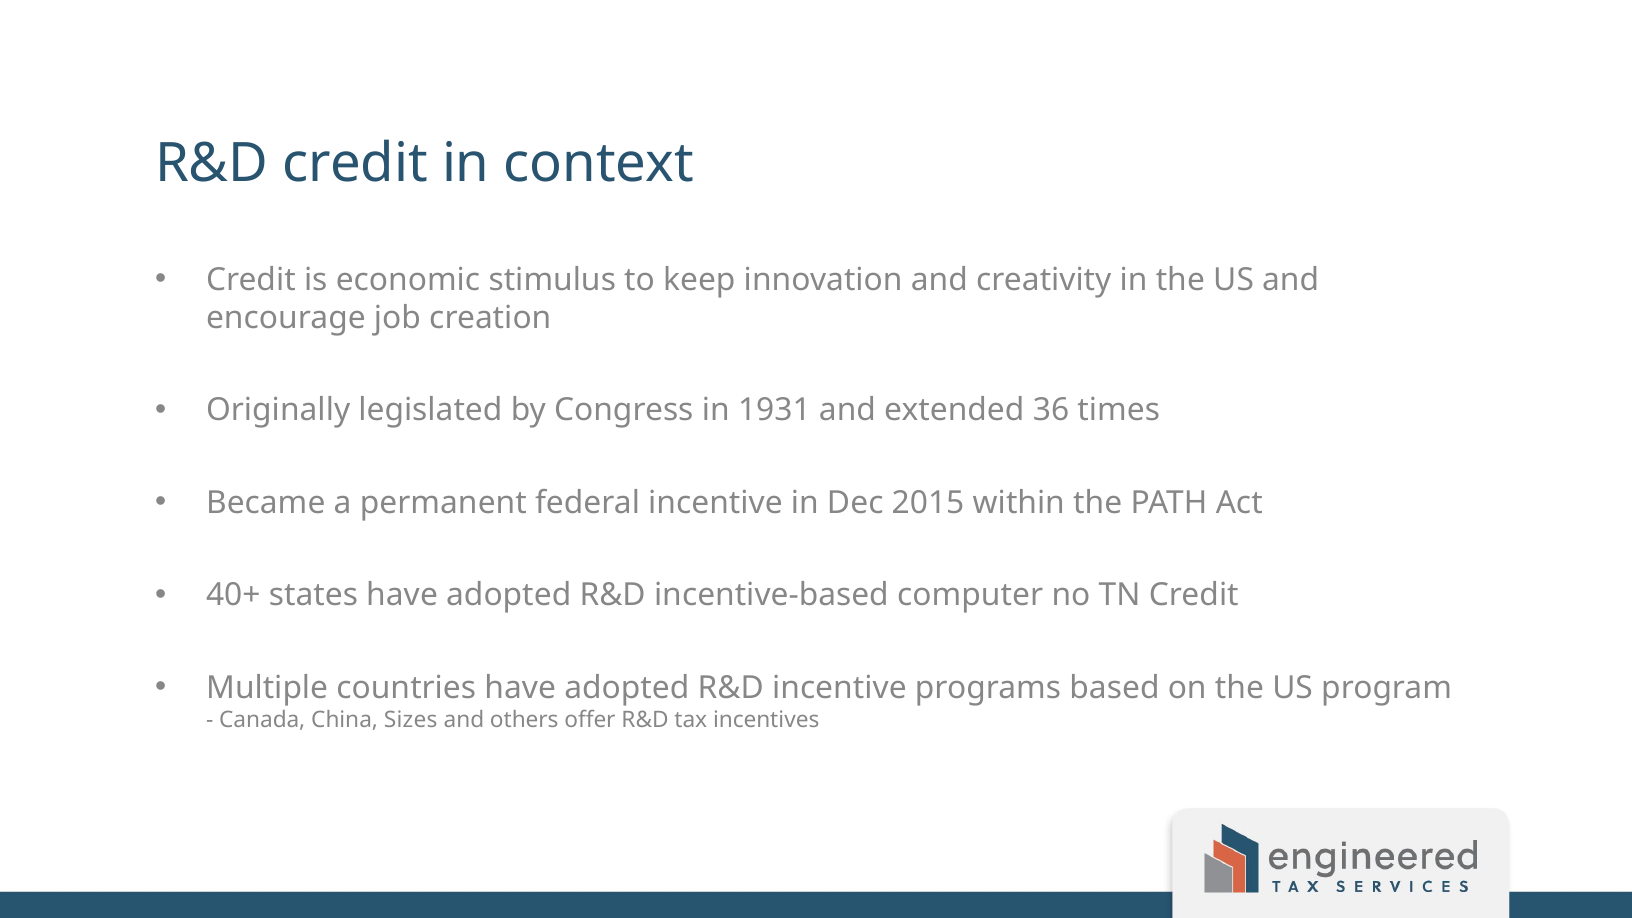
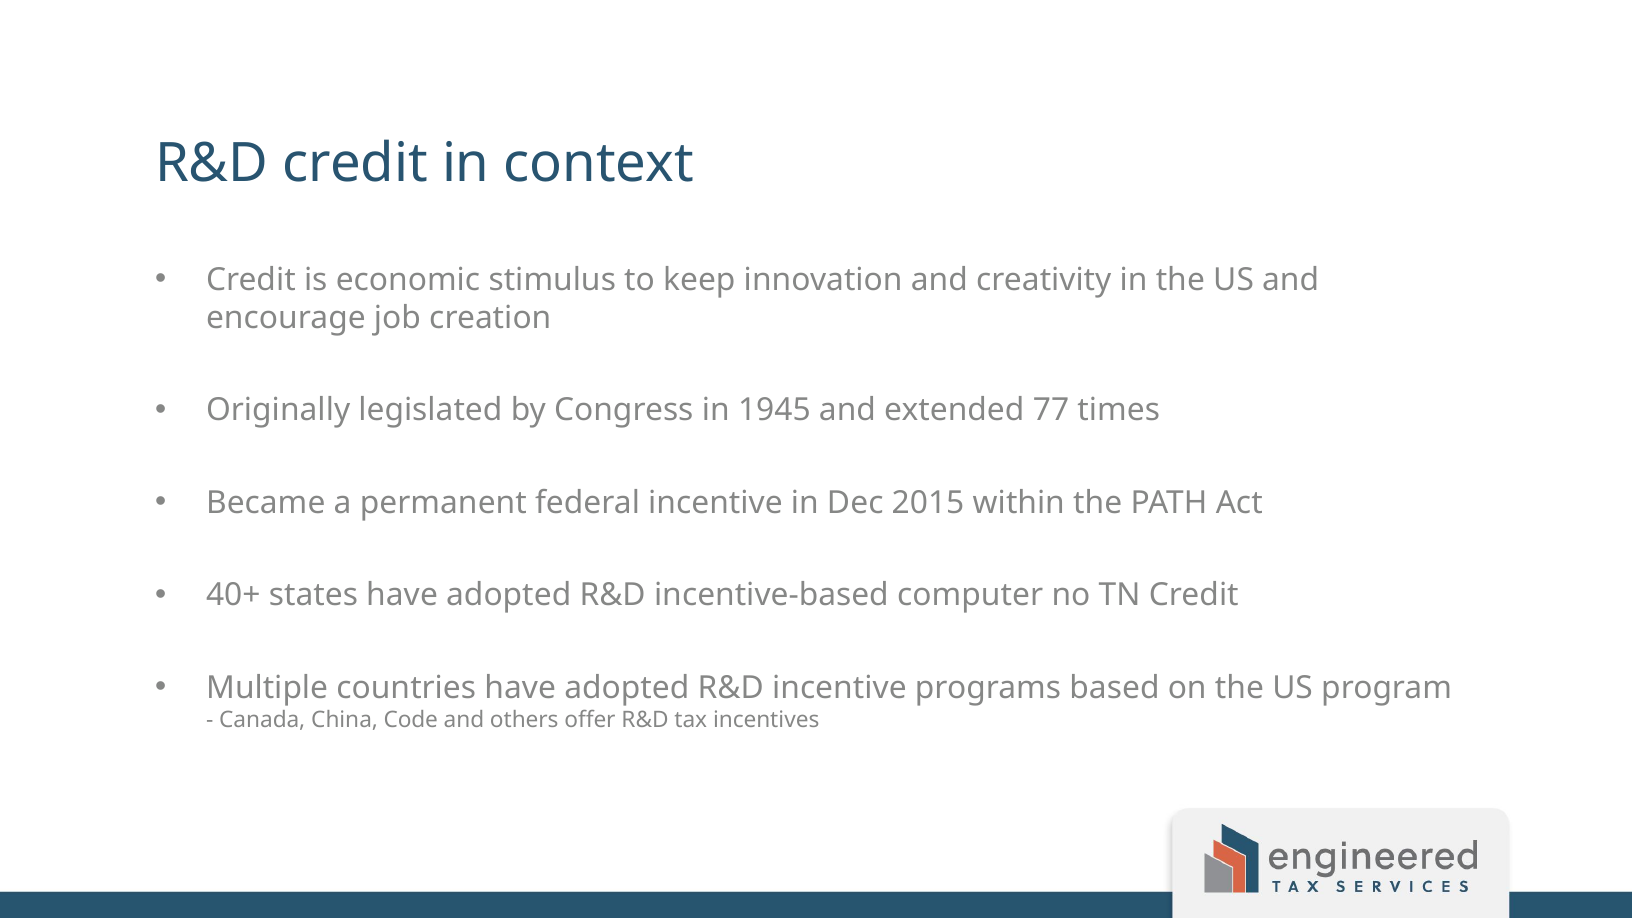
1931: 1931 -> 1945 (774, 410)
36: 36 -> 77 (1051, 410)
Sizes: Sizes -> Code (411, 720)
